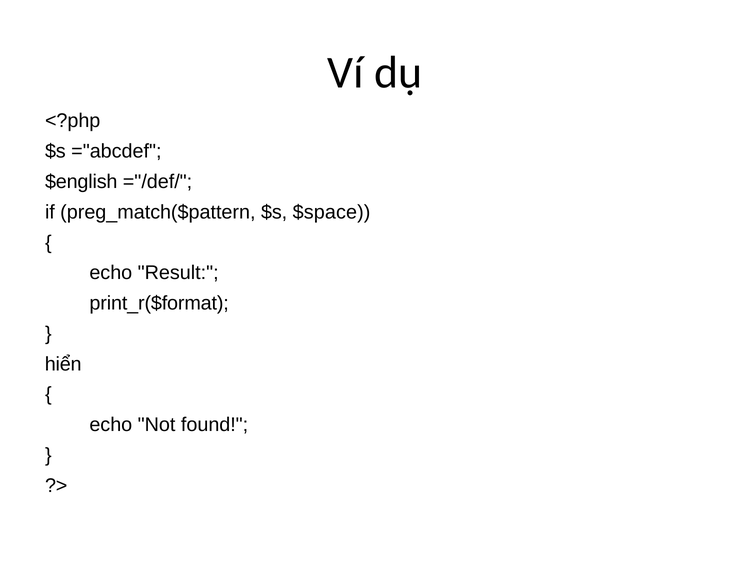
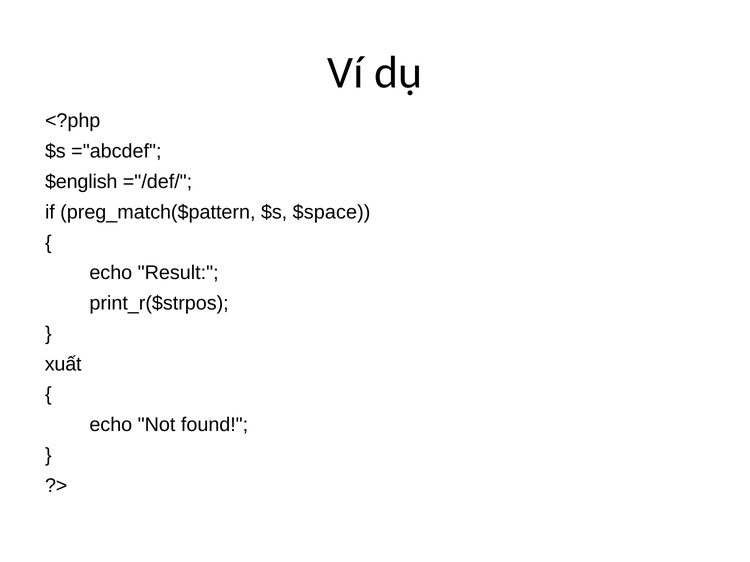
print_r($format: print_r($format -> print_r($strpos (159, 304)
hiển: hiển -> xuất (63, 364)
